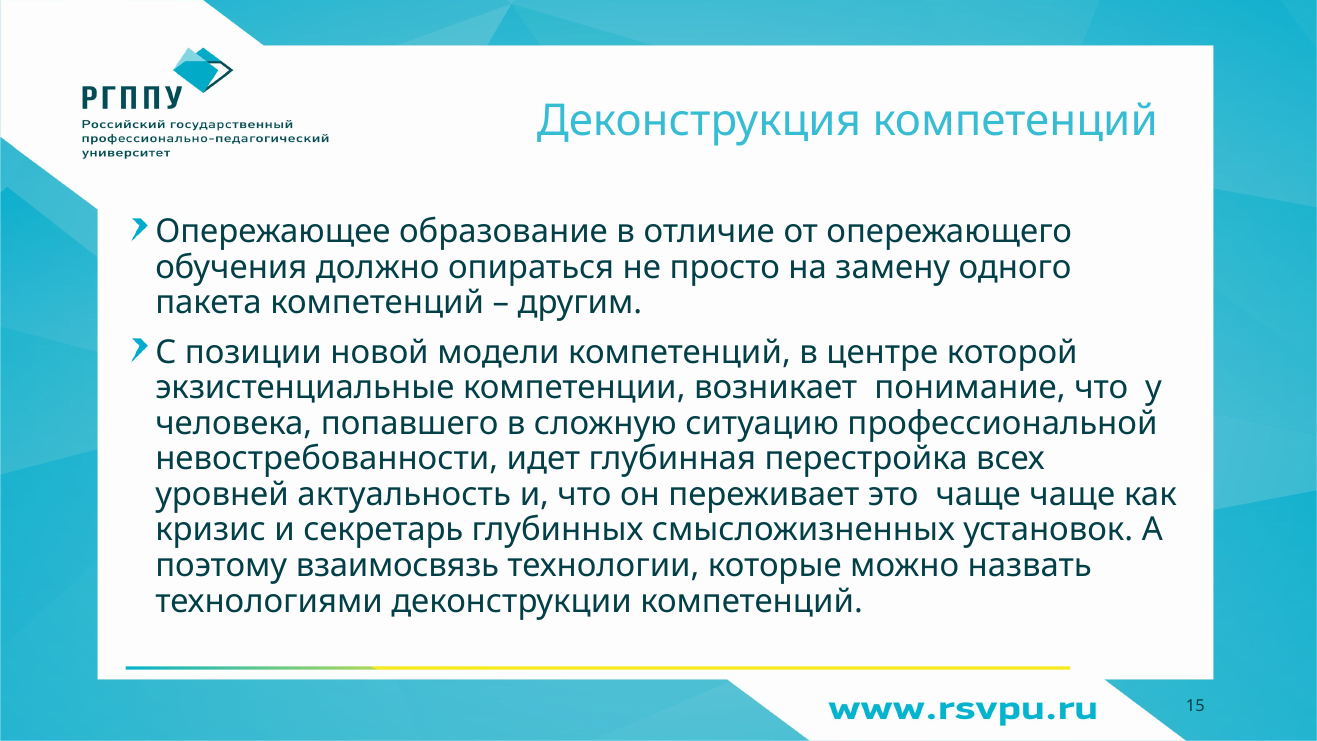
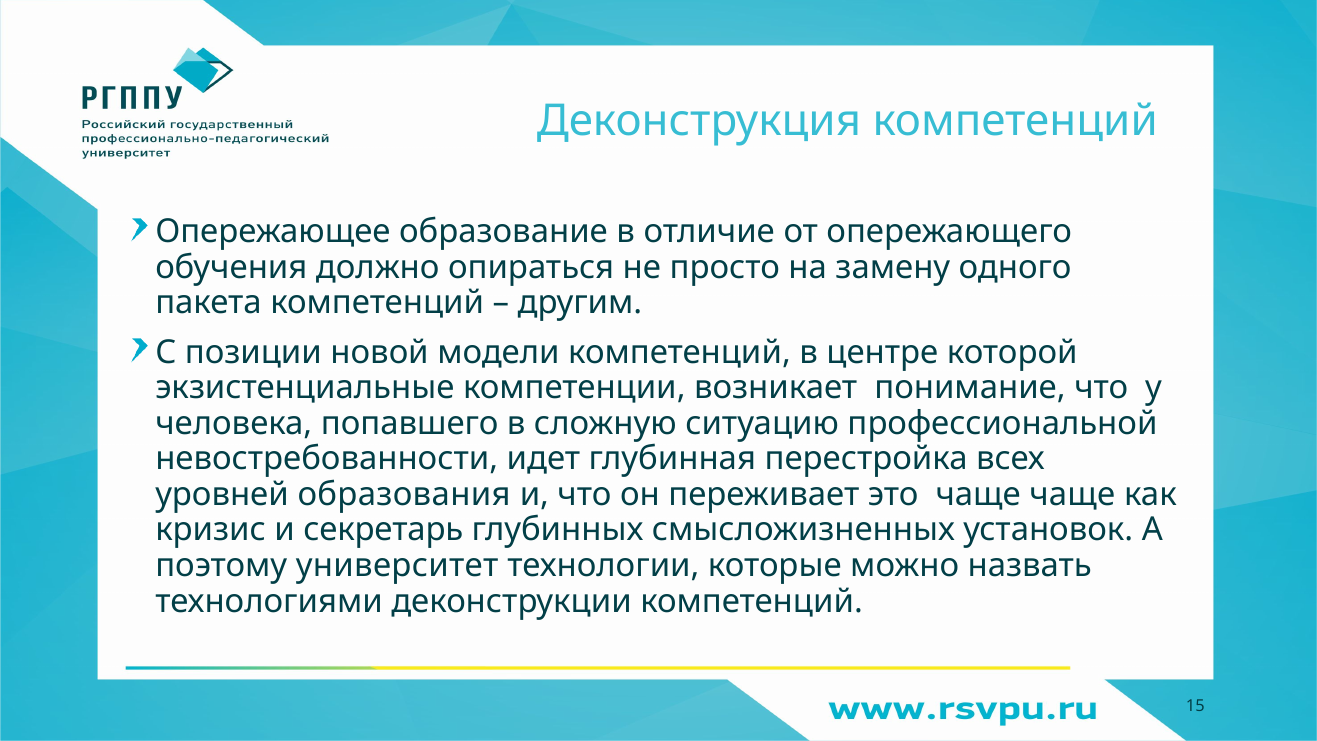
актуальность: актуальность -> образования (404, 494)
взаимосвязь: взаимосвязь -> университет (397, 566)
